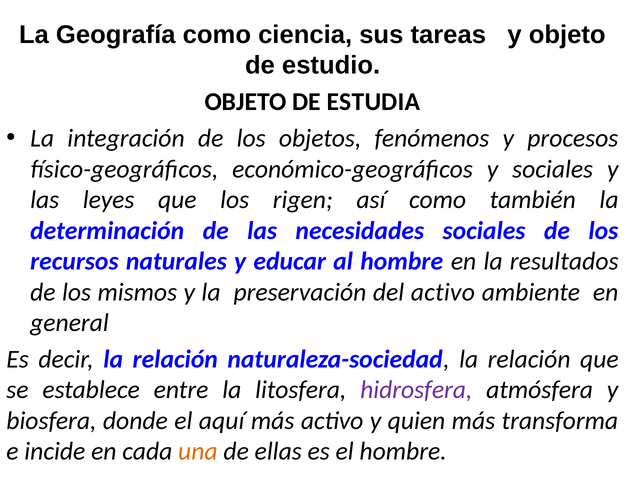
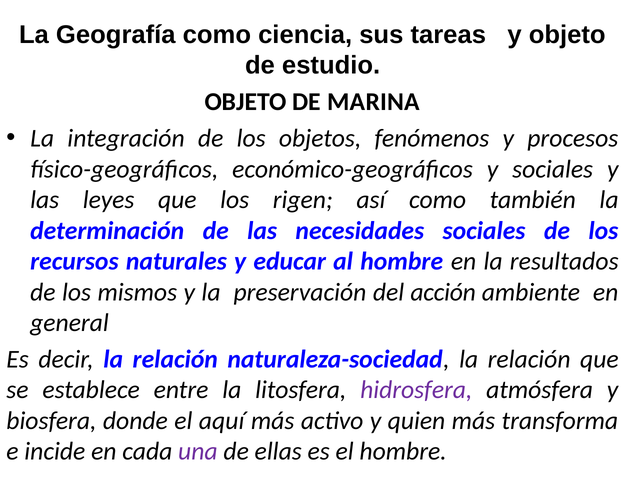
ESTUDIA: ESTUDIA -> MARINA (374, 102)
del activo: activo -> acción (443, 292)
una colour: orange -> purple (198, 451)
